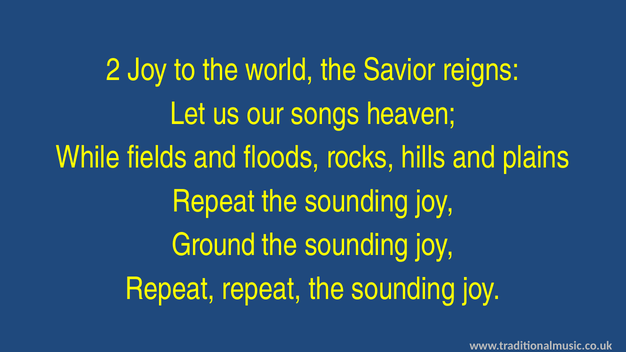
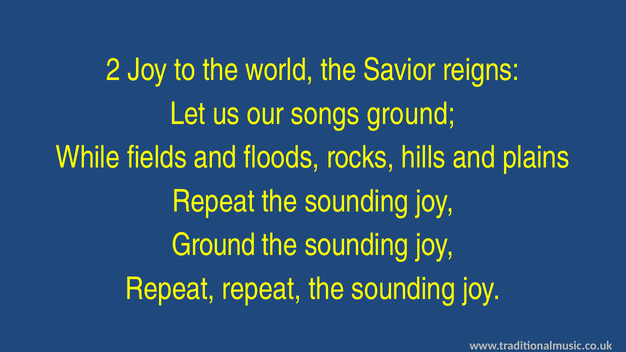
songs heaven: heaven -> ground (411, 114)
